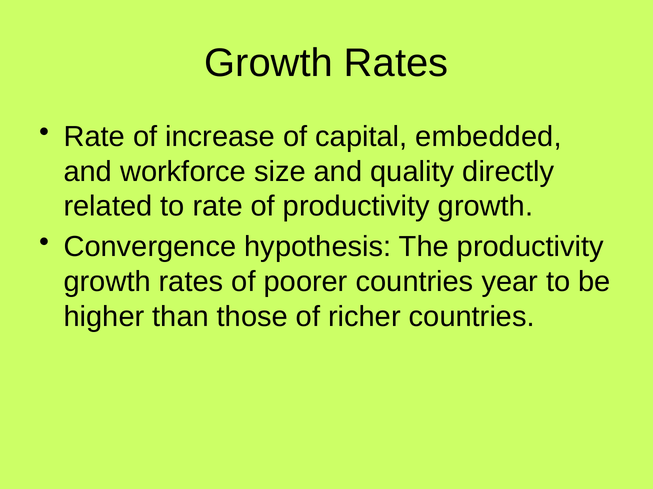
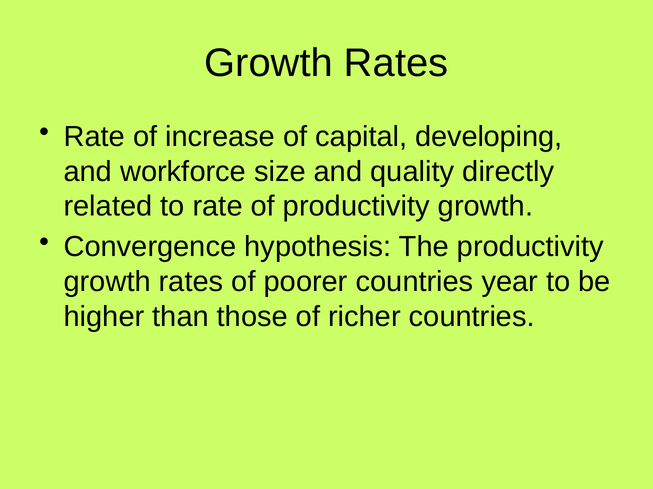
embedded: embedded -> developing (489, 137)
